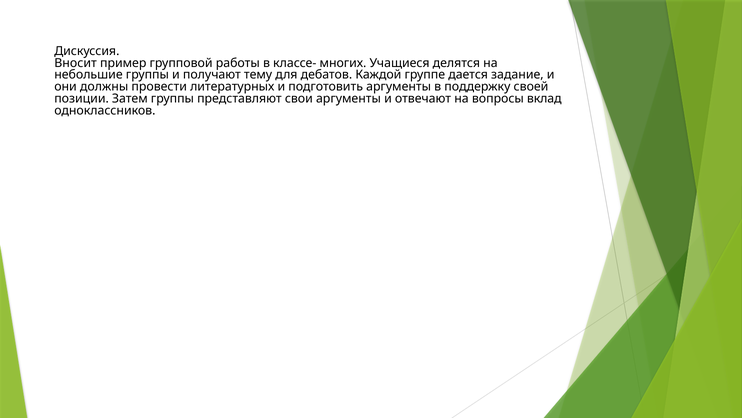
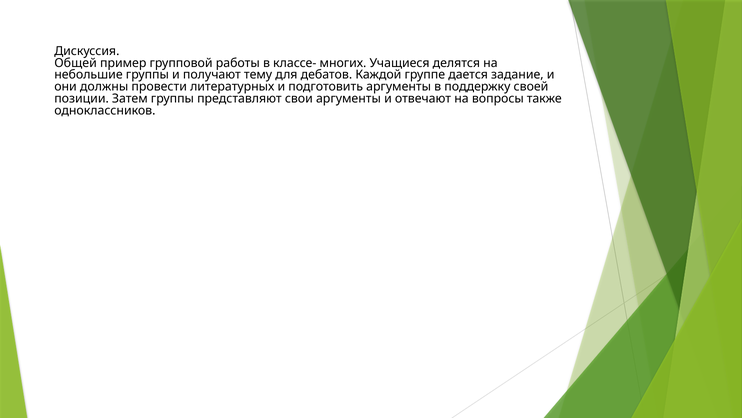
Вносит: Вносит -> Общей (76, 63)
вклад: вклад -> также (544, 99)
